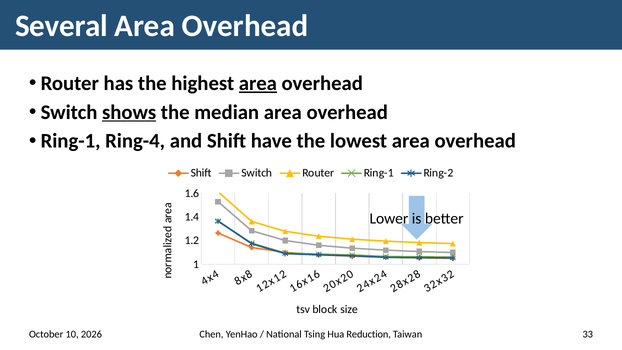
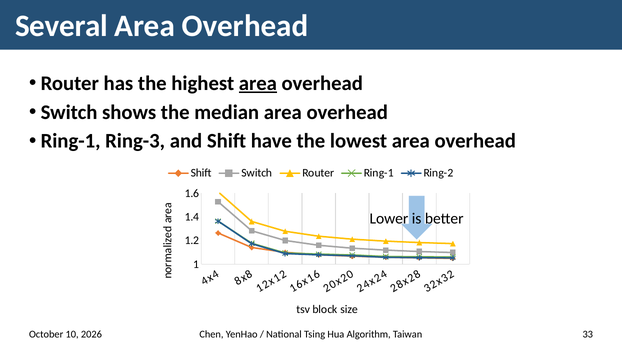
shows underline: present -> none (129, 112)
Ring-4: Ring-4 -> Ring-3 (135, 141)
Reduction: Reduction -> Algorithm (369, 334)
